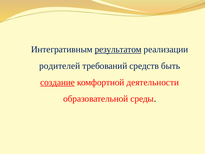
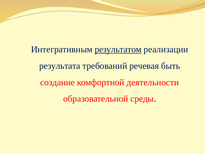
родителей: родителей -> результата (60, 66)
средств: средств -> речевая (144, 66)
создание underline: present -> none (58, 82)
